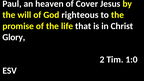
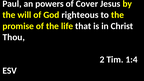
heaven: heaven -> powers (49, 4)
Glory: Glory -> Thou (14, 37)
1:0: 1:0 -> 1:4 (132, 60)
